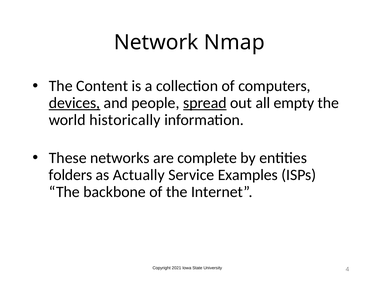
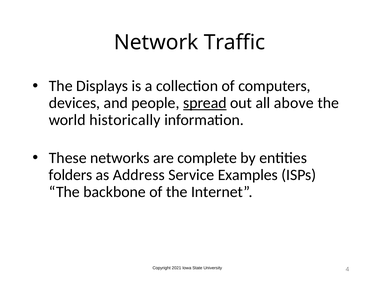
Nmap: Nmap -> Traffic (235, 42)
Content: Content -> Displays (102, 86)
devices underline: present -> none (74, 103)
empty: empty -> above (294, 103)
Actually: Actually -> Address (139, 175)
